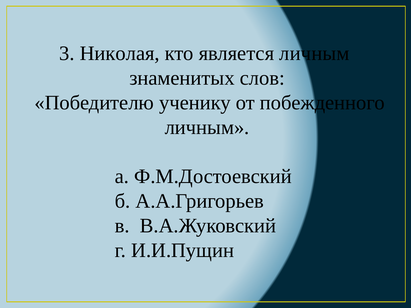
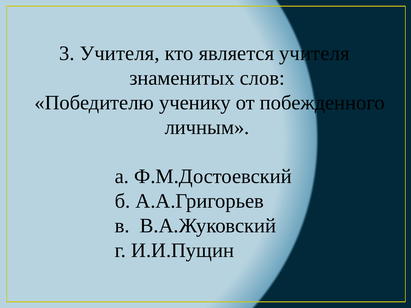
3 Николая: Николая -> Учителя (120, 53)
является личным: личным -> учителя (314, 53)
